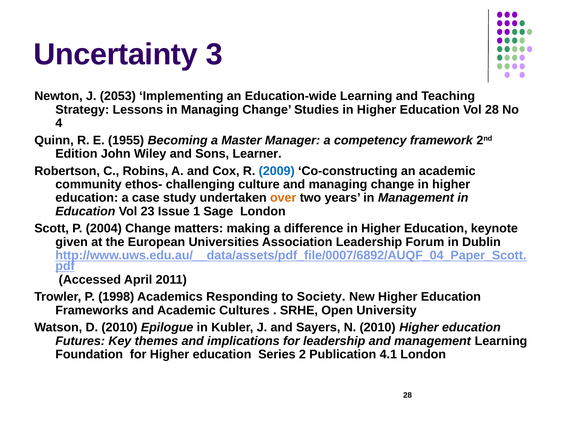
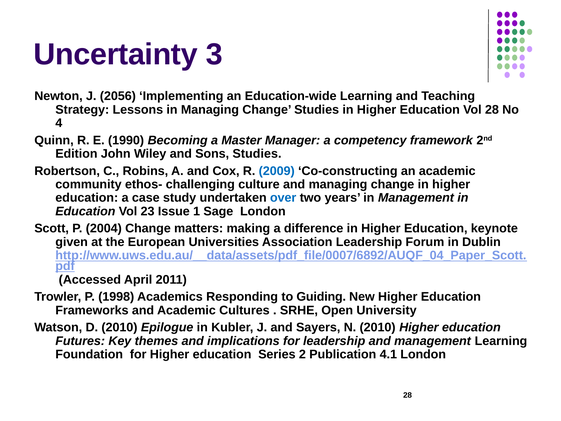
2053: 2053 -> 2056 (118, 96)
1955: 1955 -> 1990 (126, 140)
Sons Learner: Learner -> Studies (257, 154)
over colour: orange -> blue (283, 198)
Society: Society -> Guiding (321, 297)
